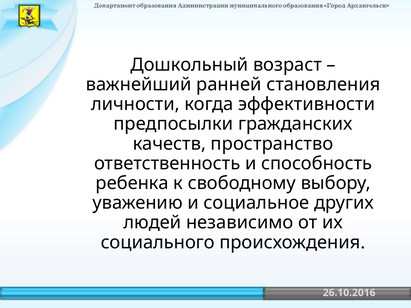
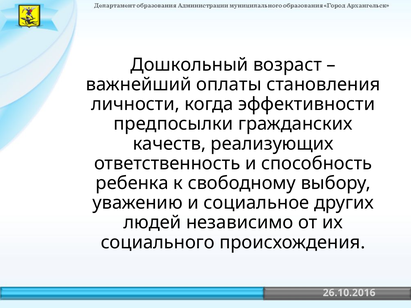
ранней: ранней -> оплаты (229, 85)
пространство: пространство -> реализующих (272, 144)
